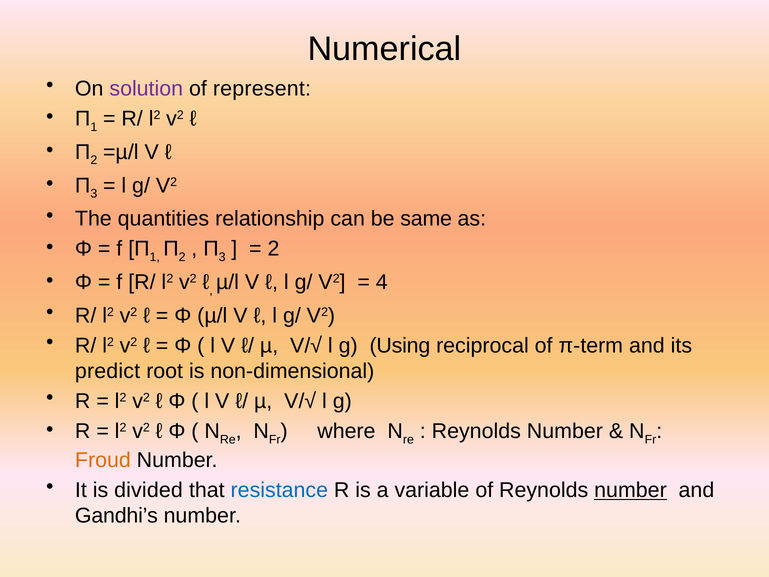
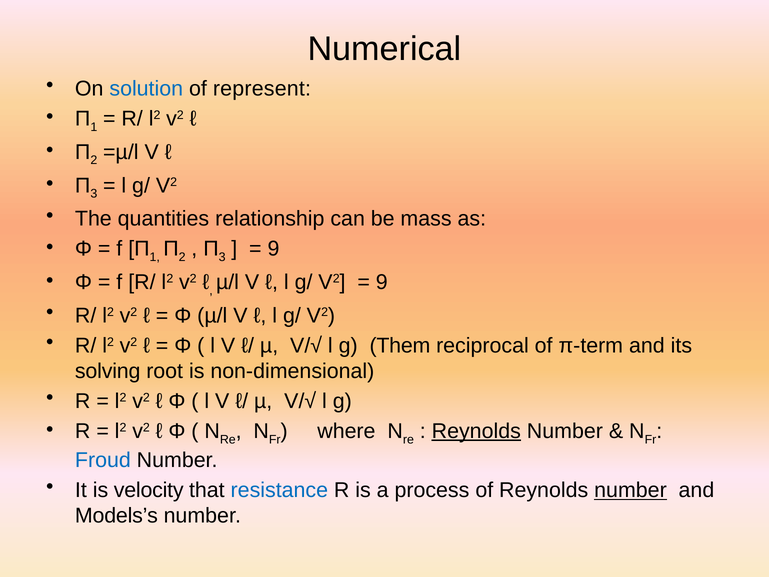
solution colour: purple -> blue (146, 89)
same: same -> mass (426, 219)
2: 2 -> 9 (274, 249)
4: 4 -> 9 (382, 282)
Using: Using -> Them (400, 346)
predict: predict -> solving (108, 371)
Reynolds underline: none -> present (476, 431)
Froud colour: orange -> blue (103, 460)
divided: divided -> velocity (149, 490)
variable: variable -> process (432, 490)
Gandhi’s: Gandhi’s -> Models’s (116, 516)
